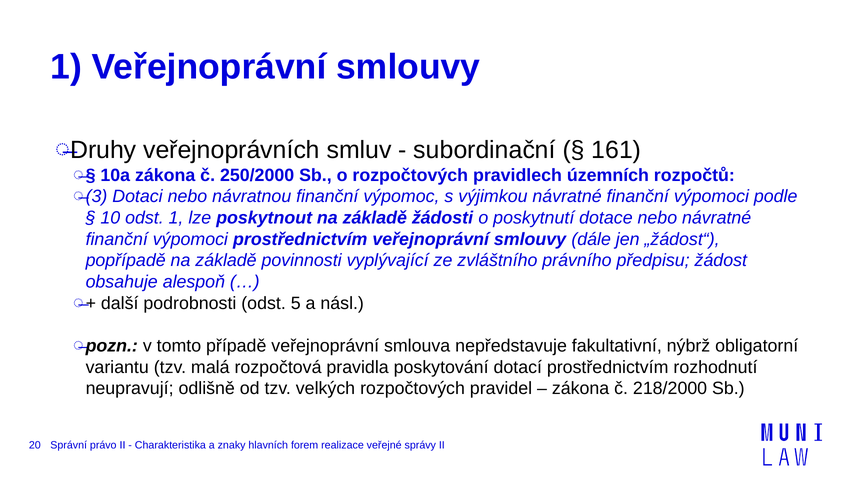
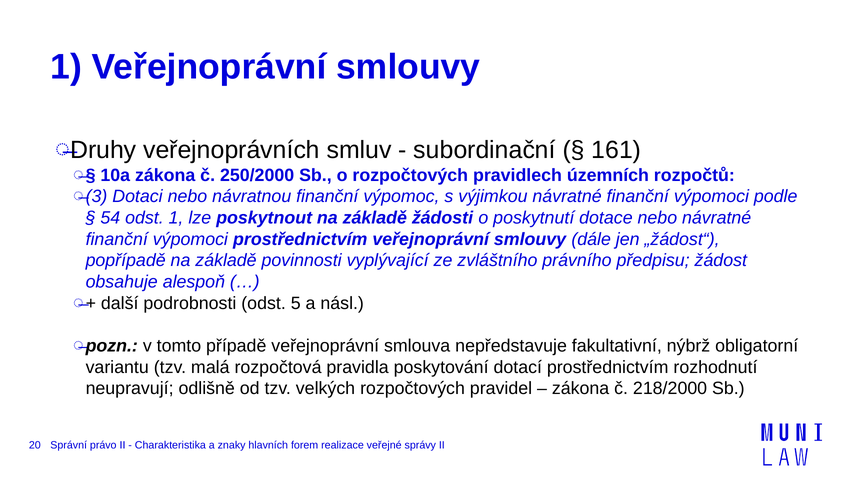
10: 10 -> 54 (110, 218)
